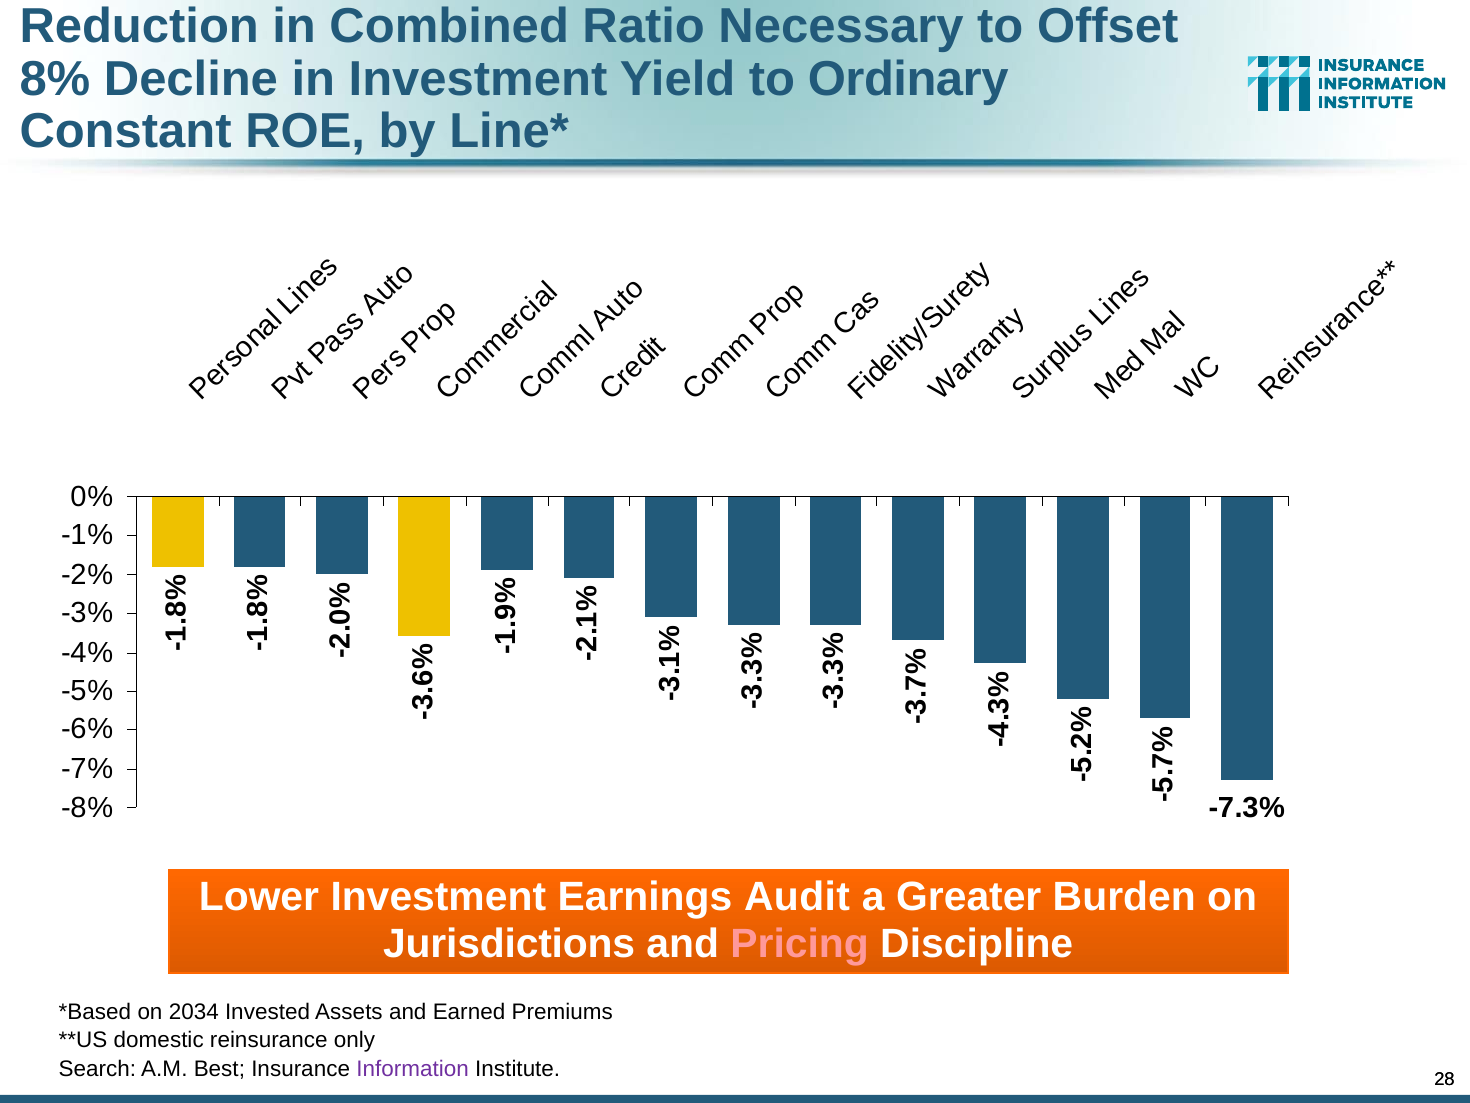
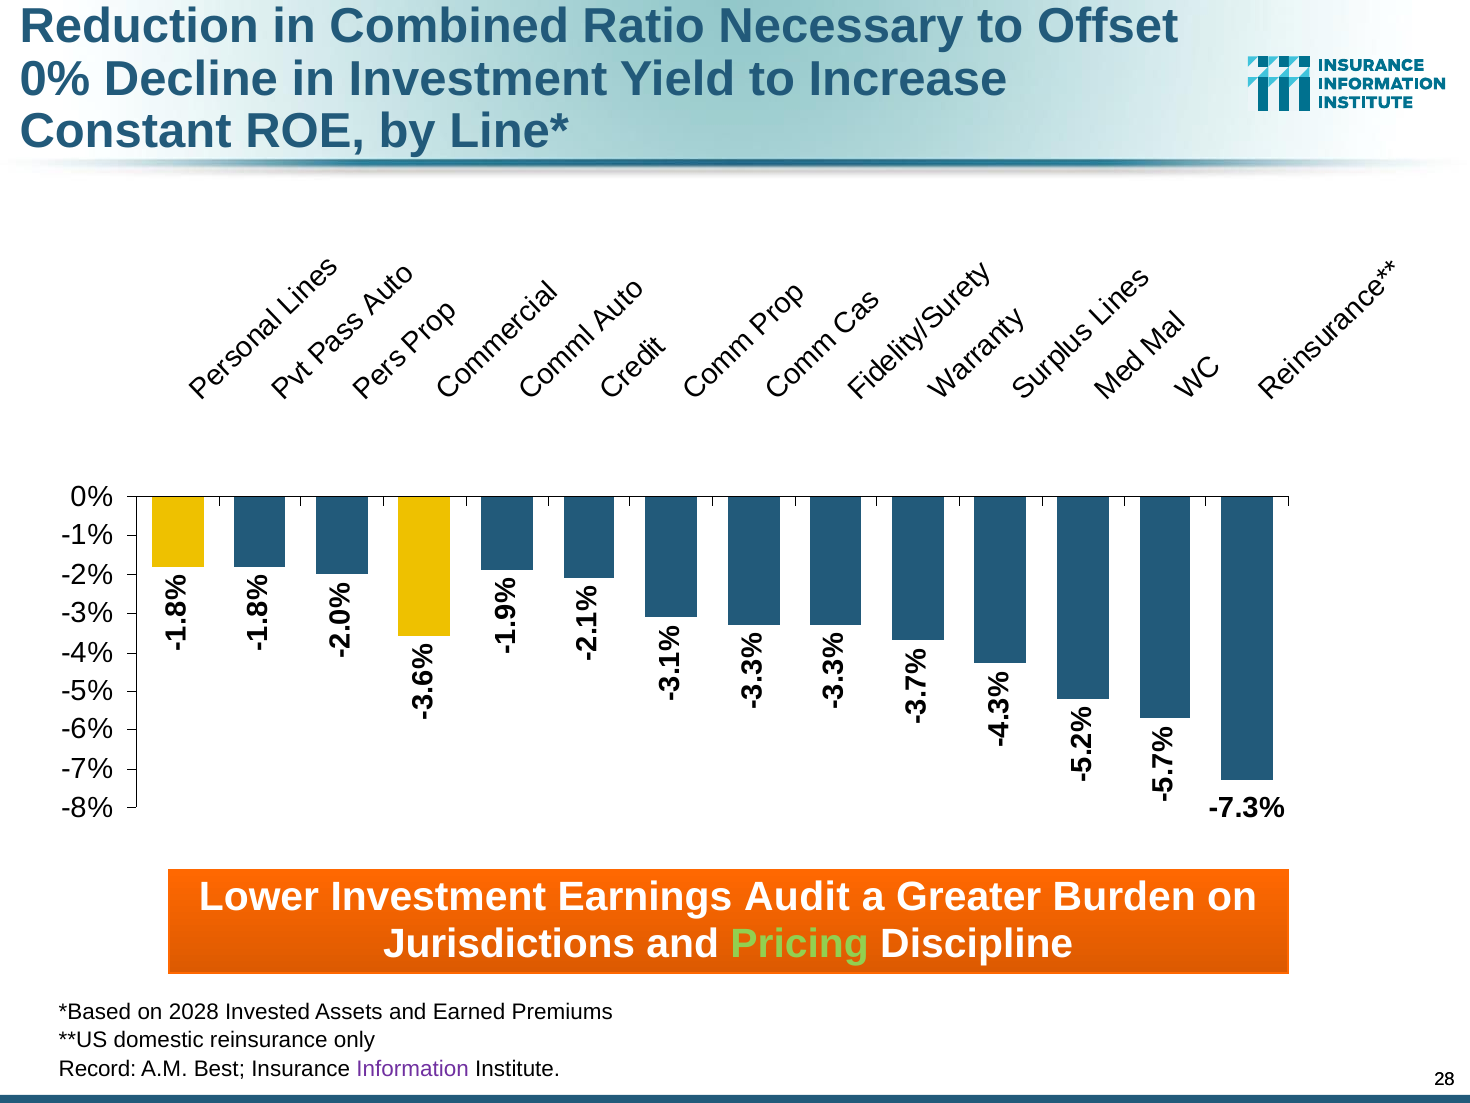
8%: 8% -> 0% (55, 79)
Ordinary: Ordinary -> Increase (908, 79)
Pricing colour: pink -> light green (800, 943)
2034: 2034 -> 2028 (194, 1011)
Search: Search -> Record (98, 1068)
